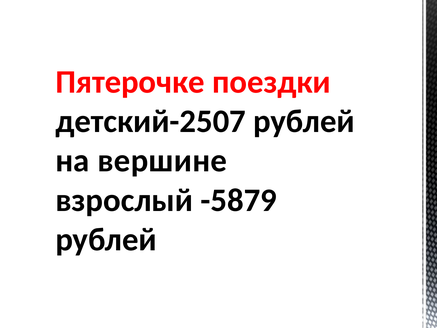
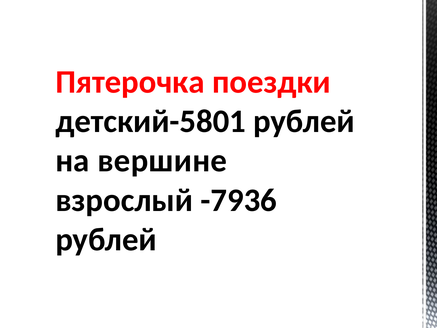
Пятерочке: Пятерочке -> Пятерочка (130, 82)
детский-2507: детский-2507 -> детский-5801 (151, 121)
-5879: -5879 -> -7936 (239, 200)
